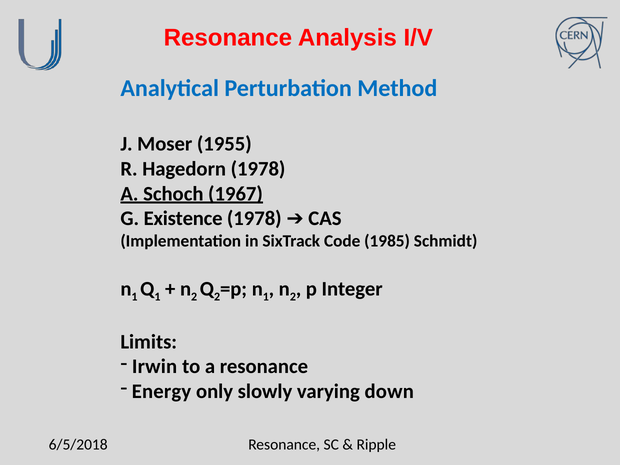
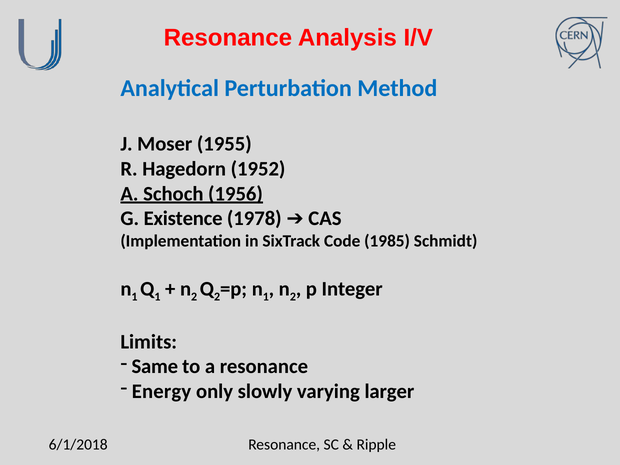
Hagedorn 1978: 1978 -> 1952 (258, 169)
1967: 1967 -> 1956 (235, 194)
Irwin: Irwin -> Same (155, 367)
down: down -> larger (389, 391)
6/5/2018: 6/5/2018 -> 6/1/2018 (78, 444)
